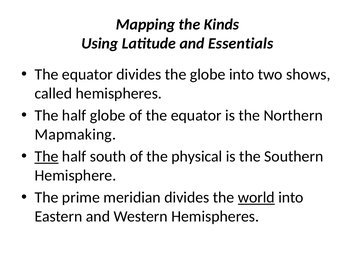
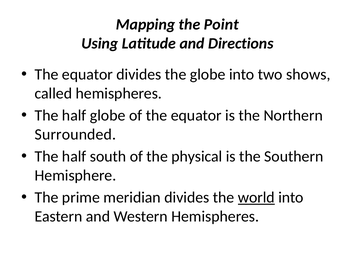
Kinds: Kinds -> Point (221, 24)
Essentials: Essentials -> Directions (241, 43)
Mapmaking: Mapmaking -> Surrounded (75, 134)
The underline: present -> none (47, 157)
